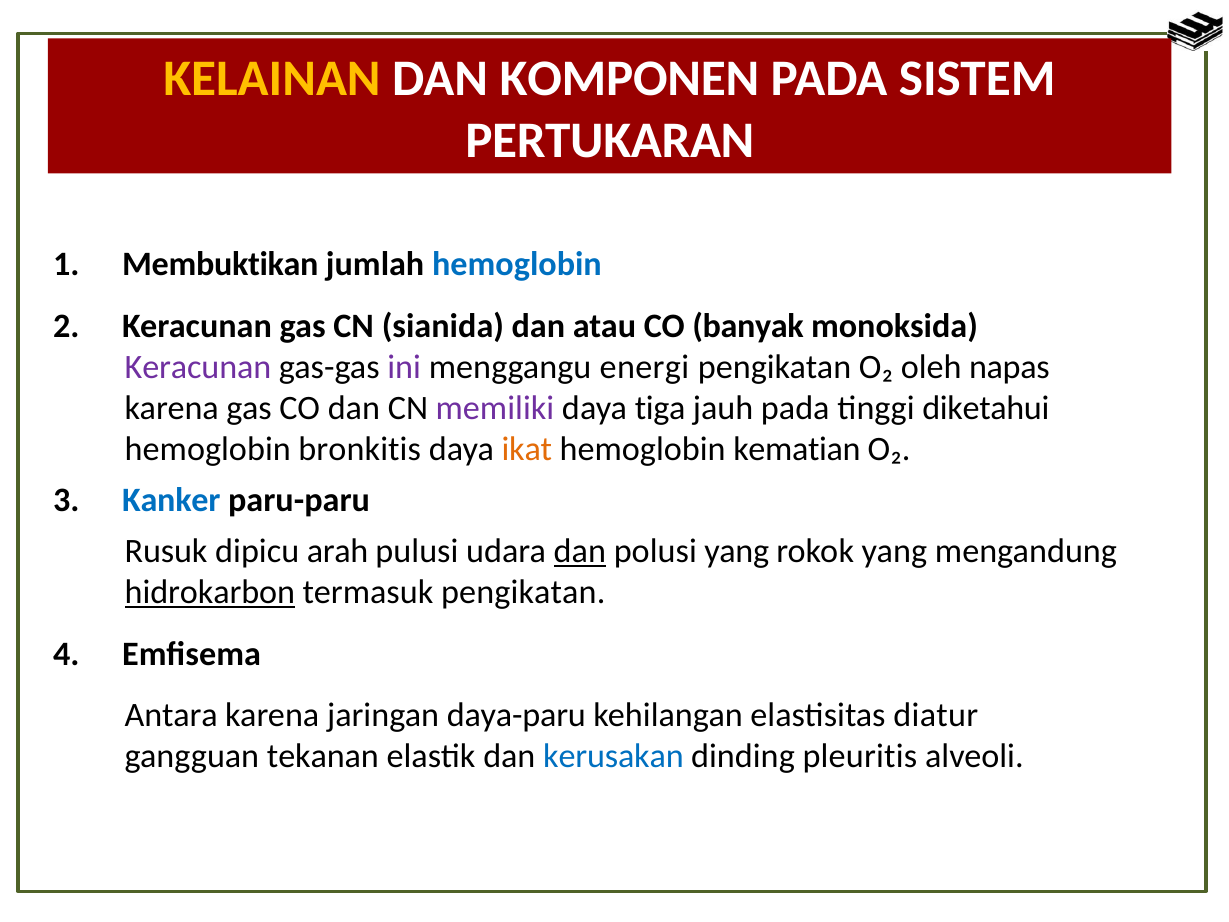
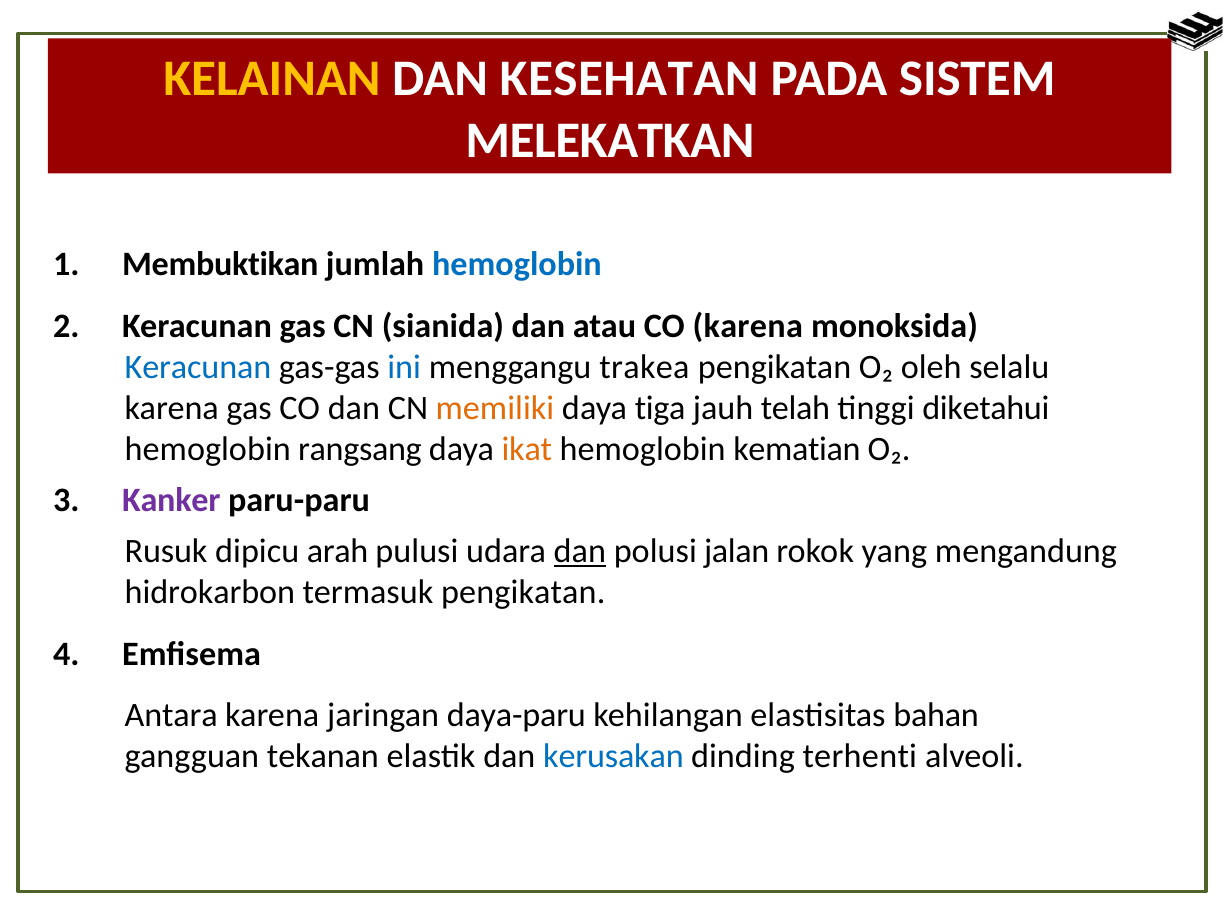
KOMPONEN: KOMPONEN -> KESEHATAN (629, 79)
PERTUKARAN: PERTUKARAN -> MELEKATKAN (610, 140)
CO banyak: banyak -> karena (748, 326)
Keracunan colour: purple -> blue (198, 367)
ini colour: purple -> blue (404, 367)
energi: energi -> trakea (644, 367)
napas: napas -> selalu (1009, 367)
memiliki colour: purple -> orange (495, 408)
jauh pada: pada -> telah (795, 408)
bronkitis: bronkitis -> rangsang (360, 449)
Kanker colour: blue -> purple (171, 500)
polusi yang: yang -> jalan (737, 551)
hidrokarbon underline: present -> none (210, 592)
diatur: diatur -> bahan (936, 715)
pleuritis: pleuritis -> terhenti (860, 756)
